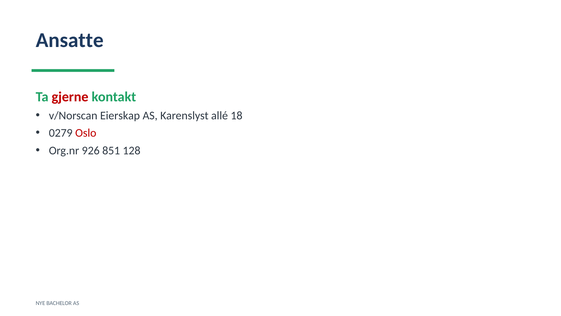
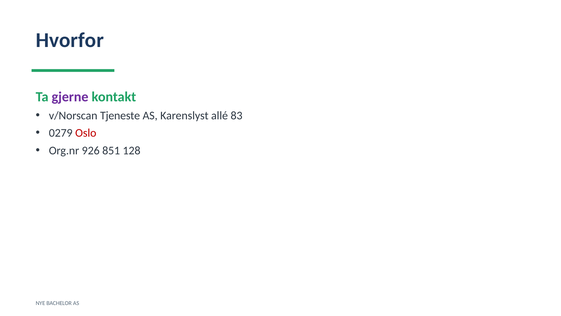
Ansatte: Ansatte -> Hvorfor (70, 40)
gjerne colour: red -> purple (70, 97)
Eierskap: Eierskap -> Tjeneste (120, 115)
18: 18 -> 83 (237, 115)
